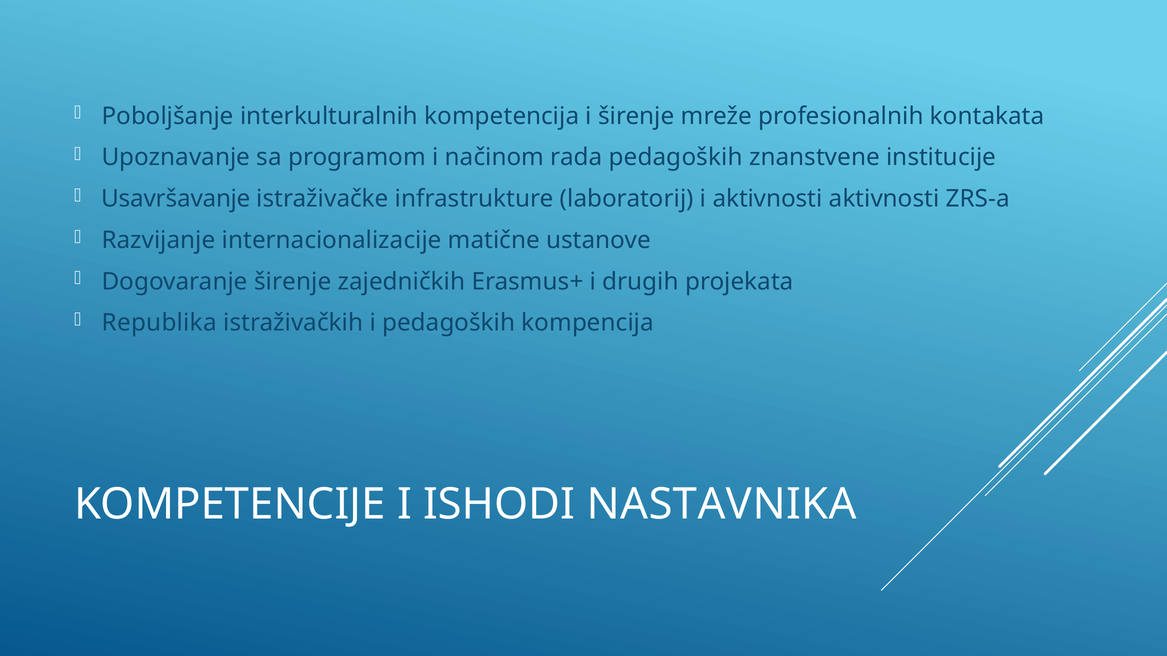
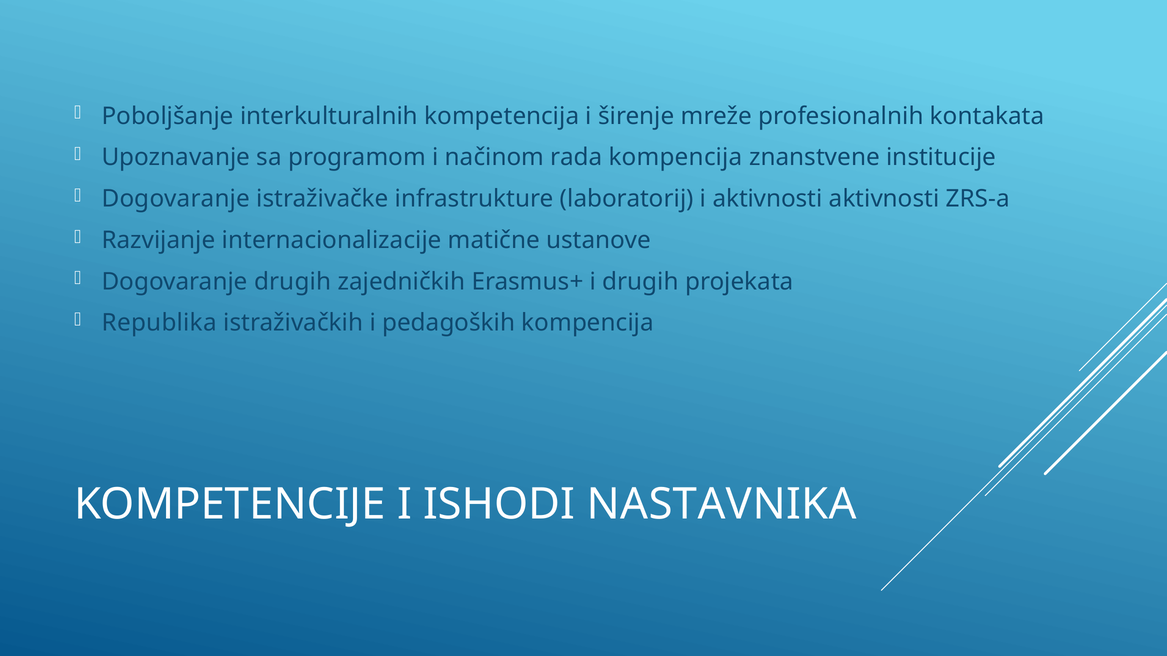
rada pedagoških: pedagoških -> kompencija (676, 158)
Usavršavanje: Usavršavanje -> Dogovaranje (176, 199)
Dogovaranje širenje: širenje -> drugih (293, 282)
